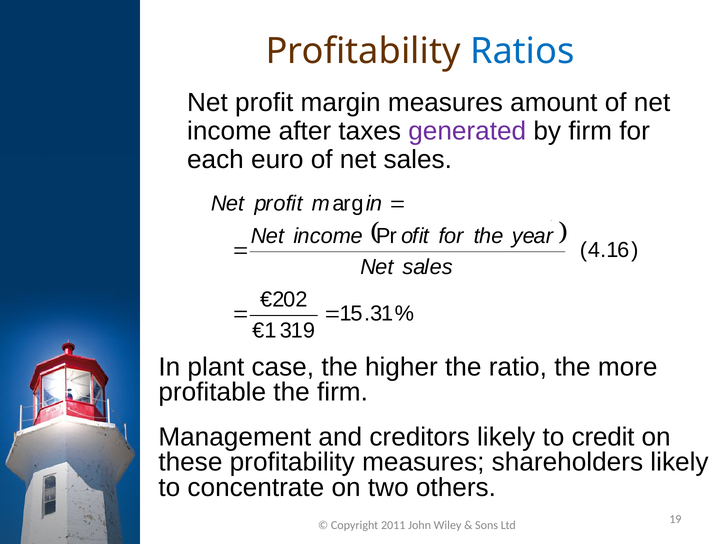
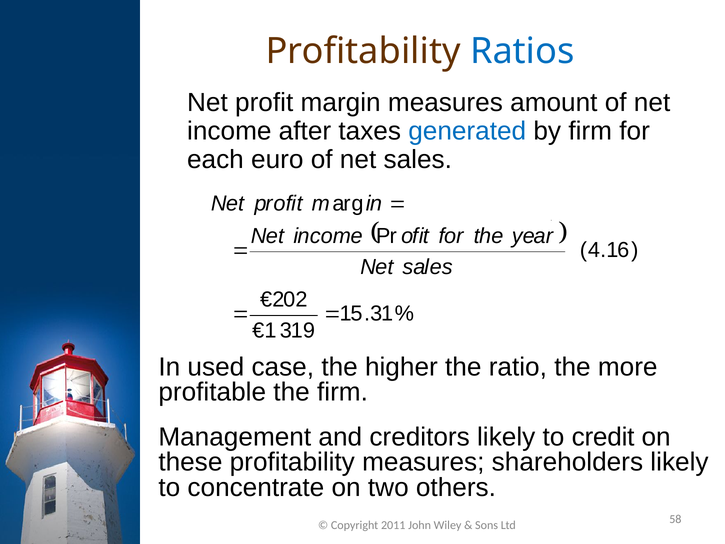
generated colour: purple -> blue (467, 131)
plant: plant -> used (216, 367)
19: 19 -> 58 (675, 519)
